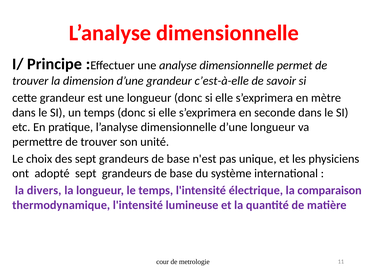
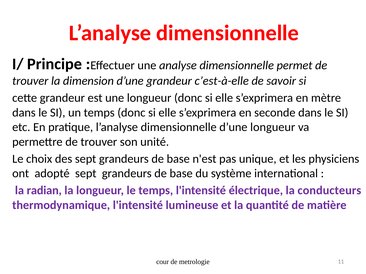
divers: divers -> radian (44, 191)
comparaison: comparaison -> conducteurs (329, 191)
